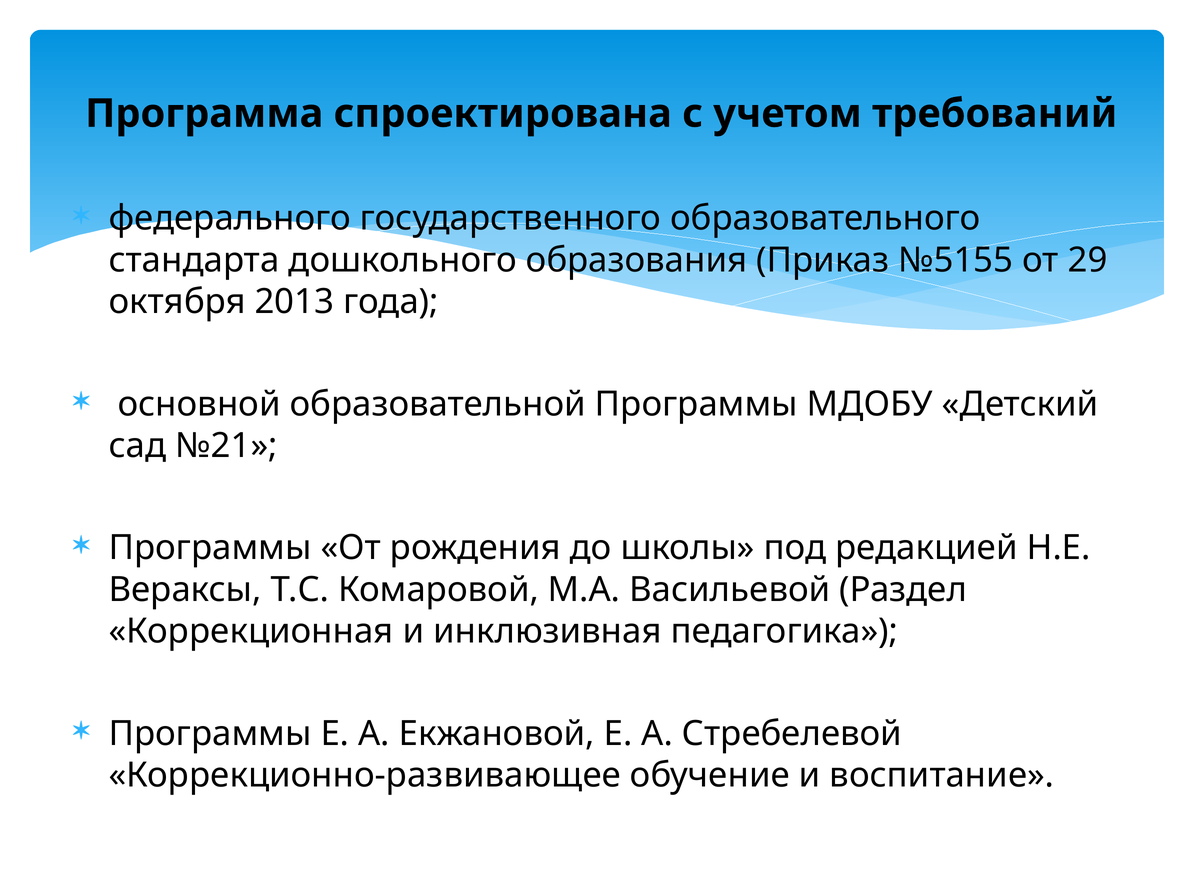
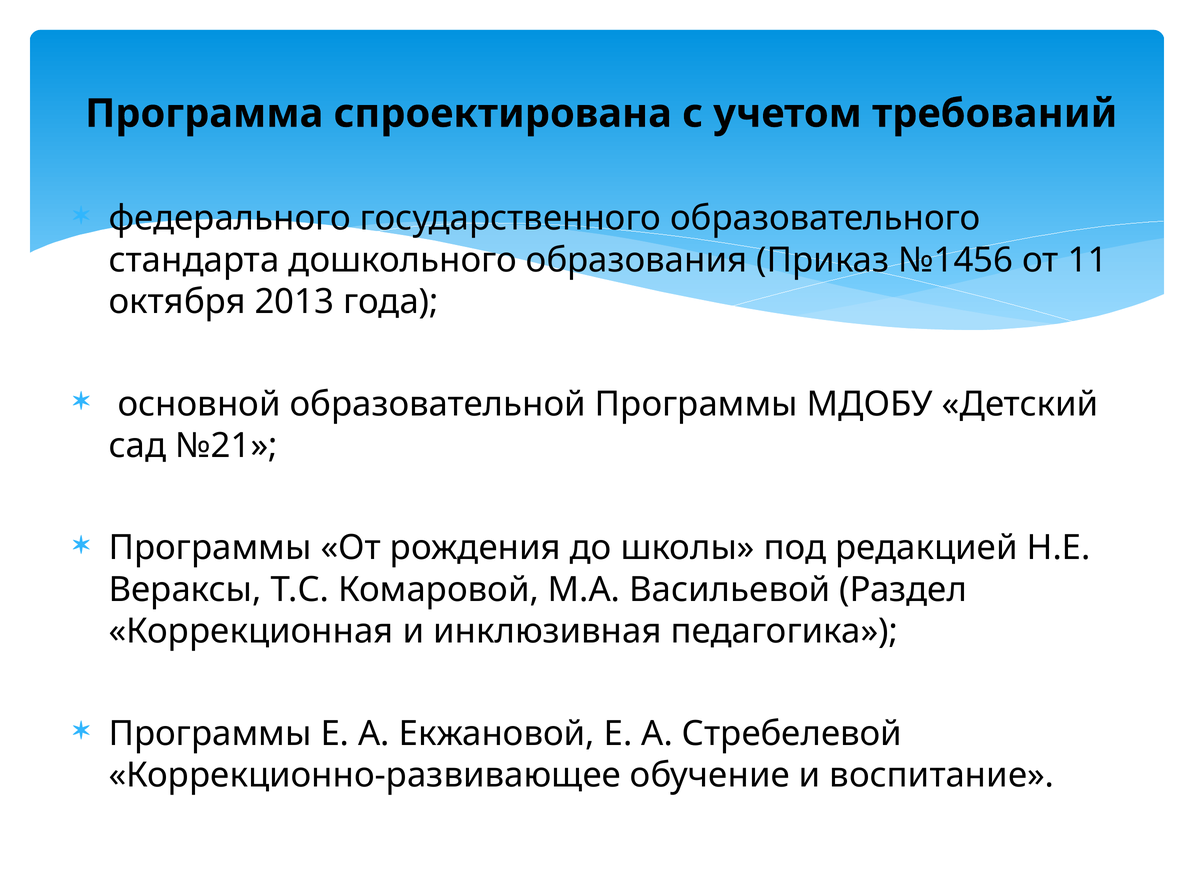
№5155: №5155 -> №1456 (956, 260)
29: 29 -> 11 (1088, 260)
